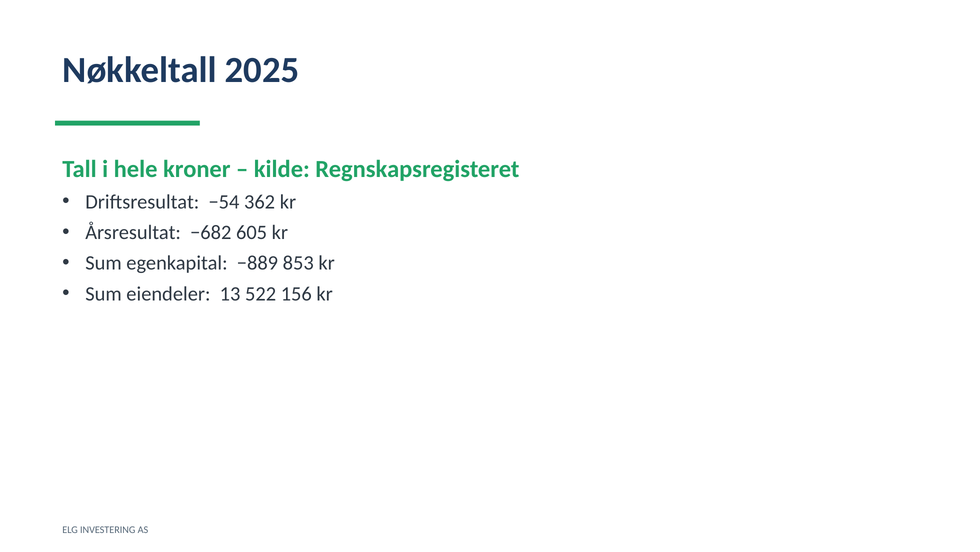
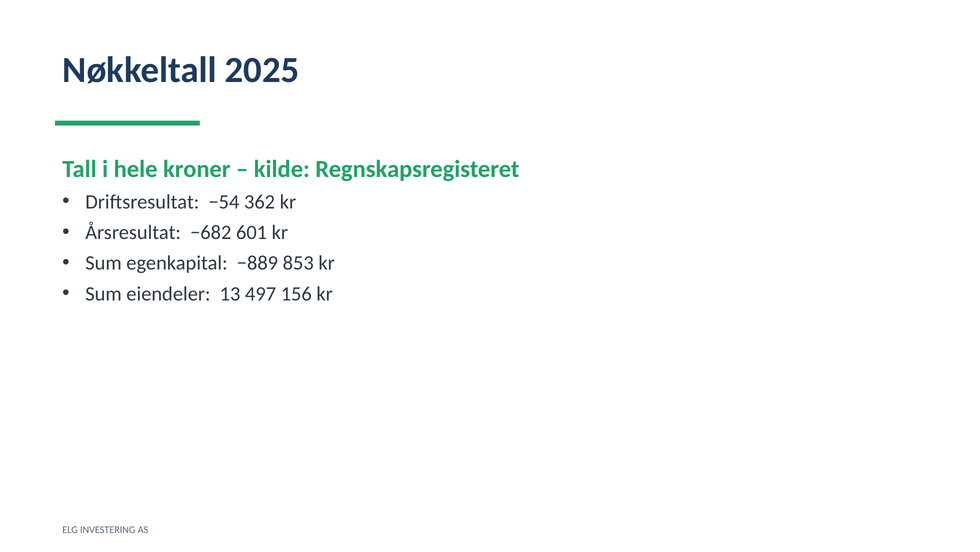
605: 605 -> 601 (252, 232)
522: 522 -> 497 (261, 293)
